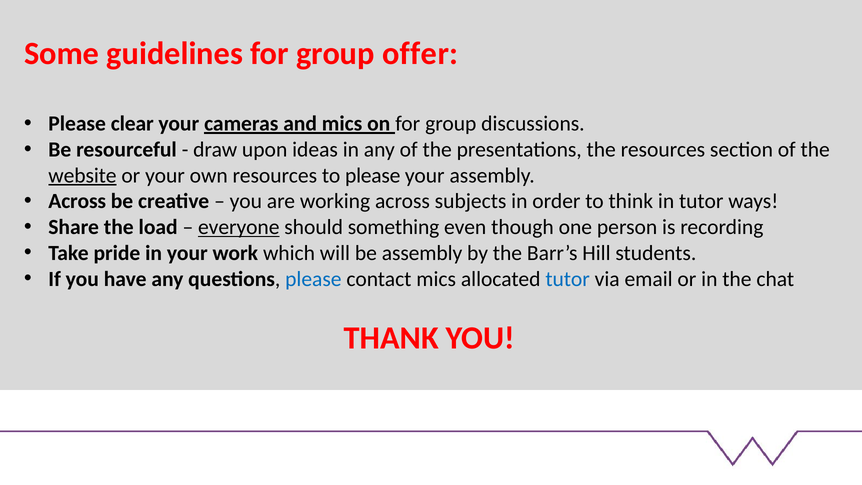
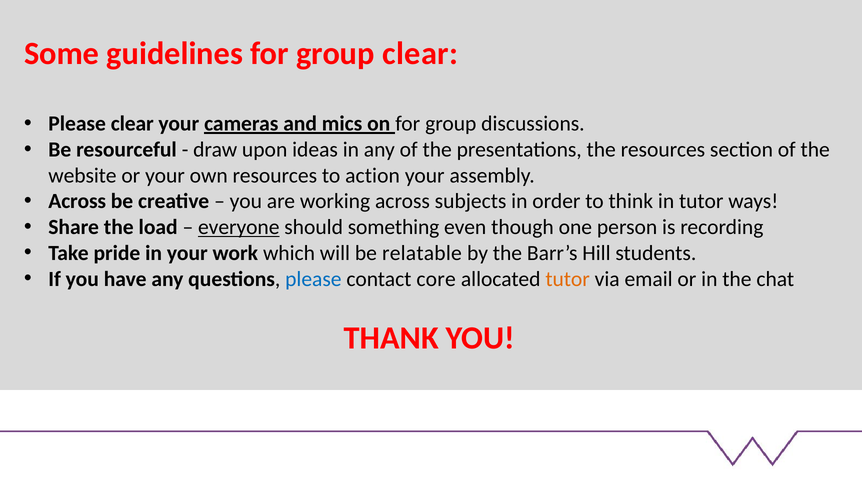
group offer: offer -> clear (420, 53)
website underline: present -> none (82, 175)
to please: please -> action (373, 175)
be assembly: assembly -> relatable (422, 253)
contact mics: mics -> core (436, 279)
tutor colour: blue -> orange (568, 279)
